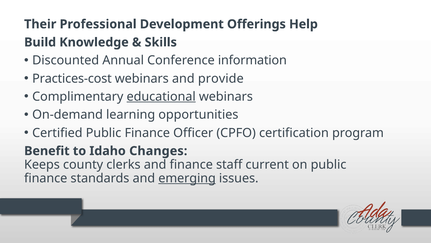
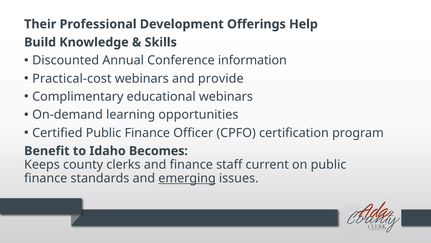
Practices-cost: Practices-cost -> Practical-cost (72, 78)
educational underline: present -> none (161, 96)
Changes: Changes -> Becomes (158, 151)
